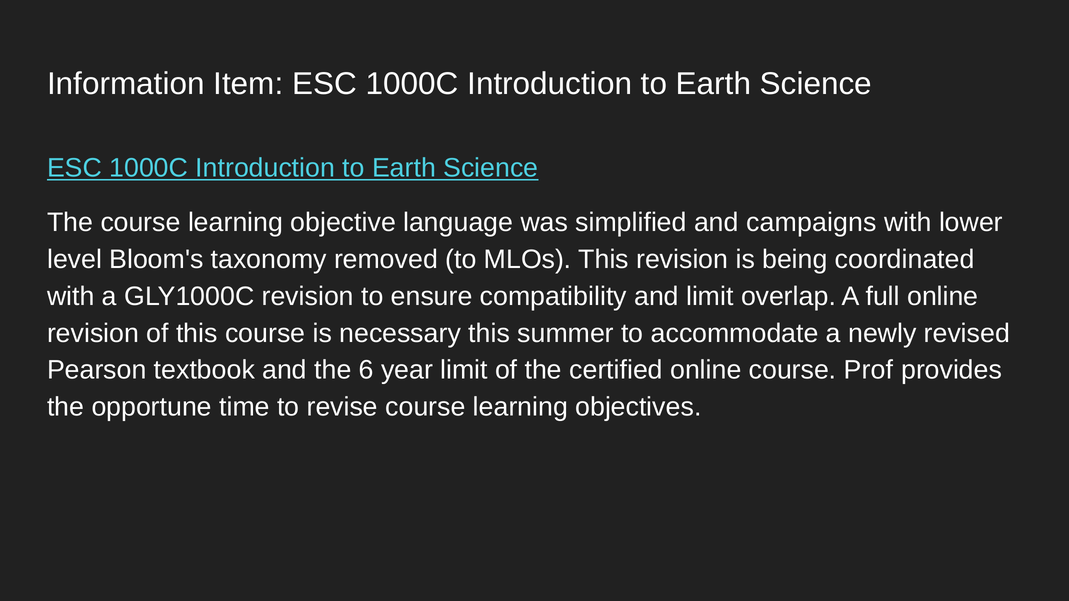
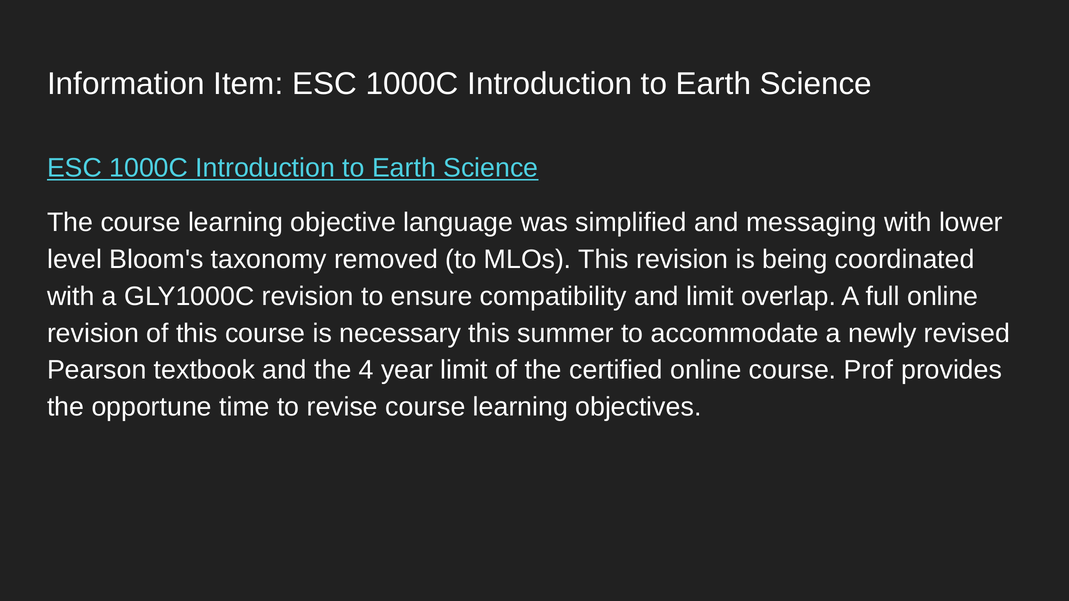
campaigns: campaigns -> messaging (811, 223)
6: 6 -> 4 (366, 370)
